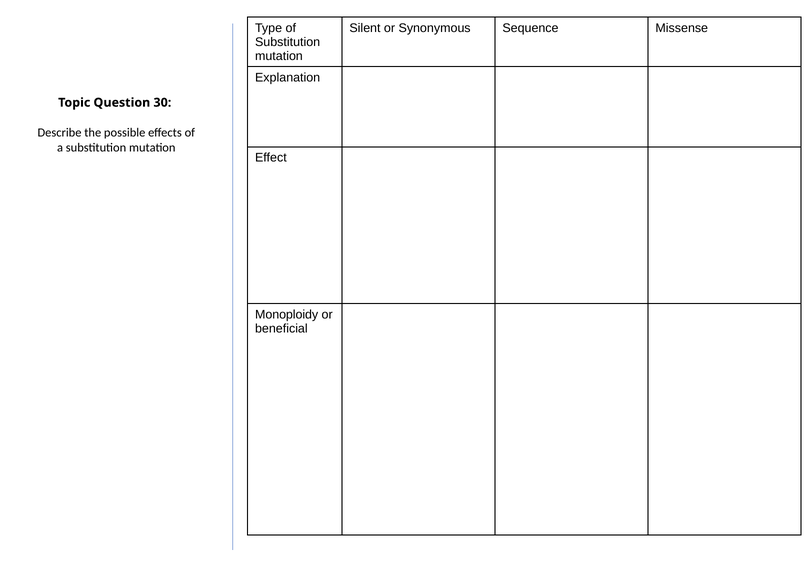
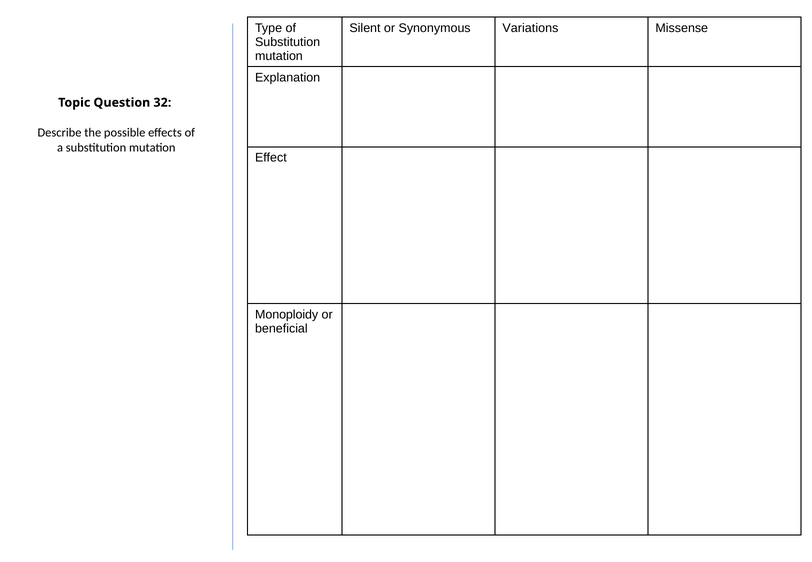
Sequence: Sequence -> Variations (530, 28)
30: 30 -> 32 (162, 103)
